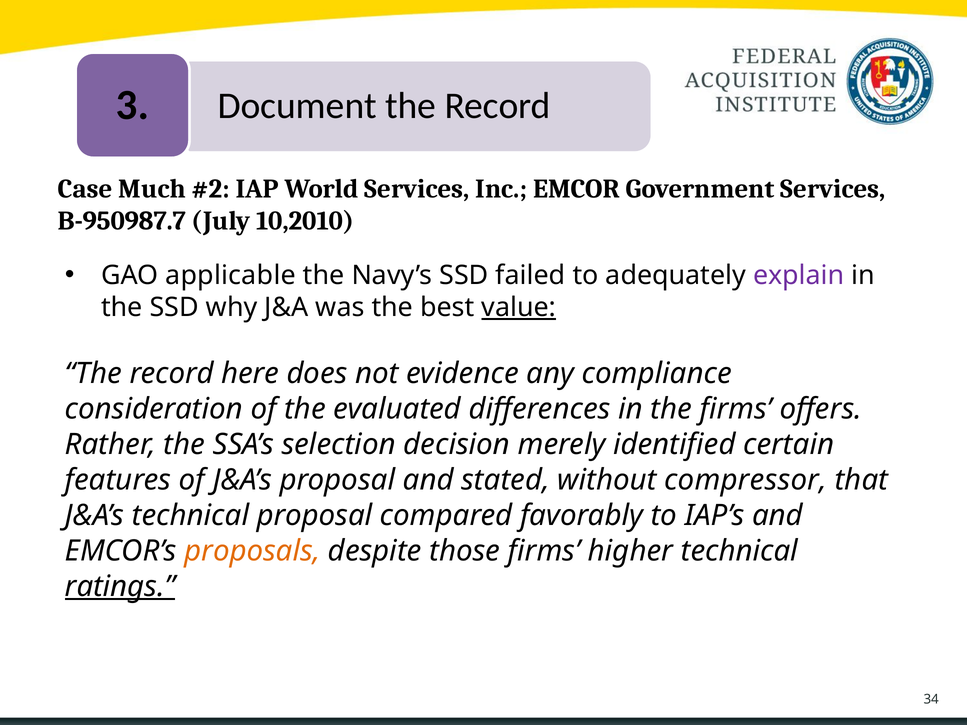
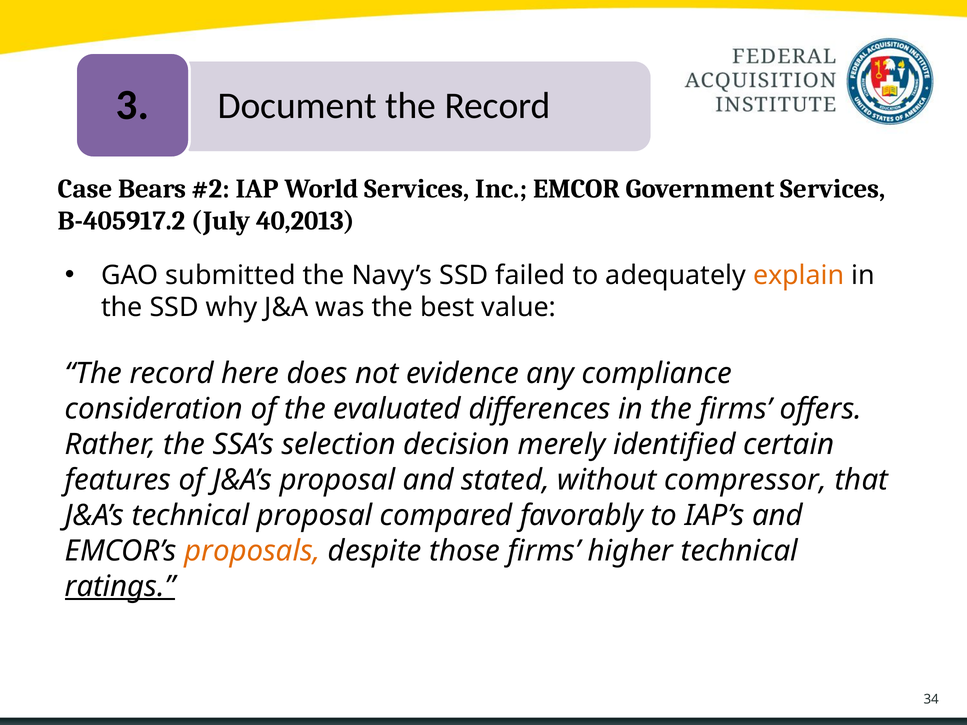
Much: Much -> Bears (152, 189)
B-950987.7: B-950987.7 -> B-405917.2 (122, 221)
10,2010: 10,2010 -> 40,2013 (305, 221)
applicable: applicable -> submitted (231, 275)
explain colour: purple -> orange (799, 275)
value underline: present -> none (519, 308)
